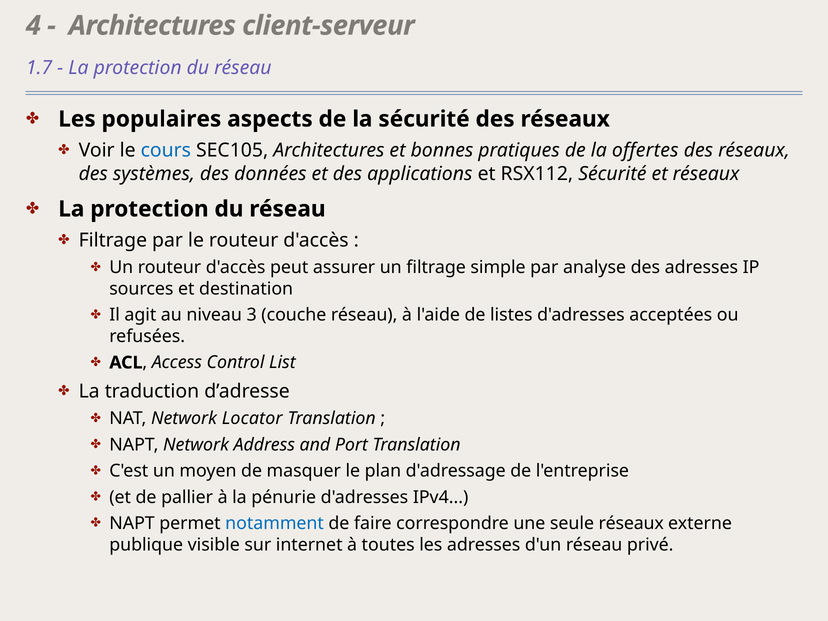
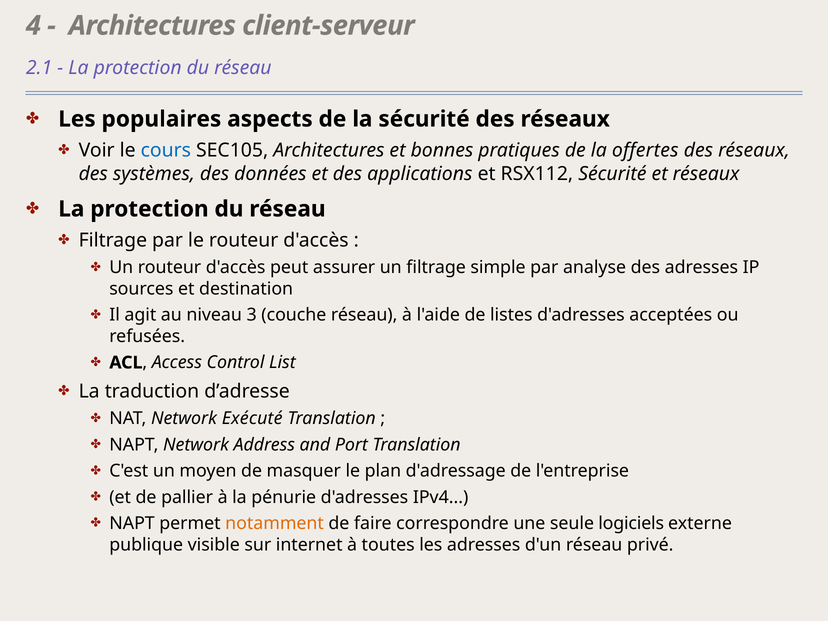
1.7: 1.7 -> 2.1 (39, 68)
Locator: Locator -> Exécuté (252, 419)
notamment colour: blue -> orange (275, 523)
seule réseaux: réseaux -> logiciels (631, 523)
